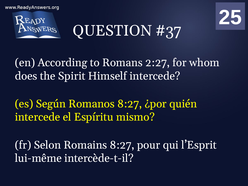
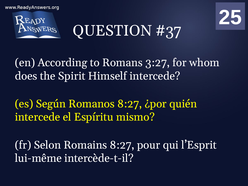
2:27: 2:27 -> 3:27 (158, 63)
